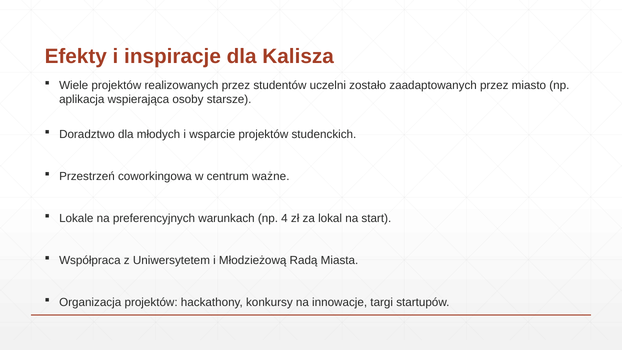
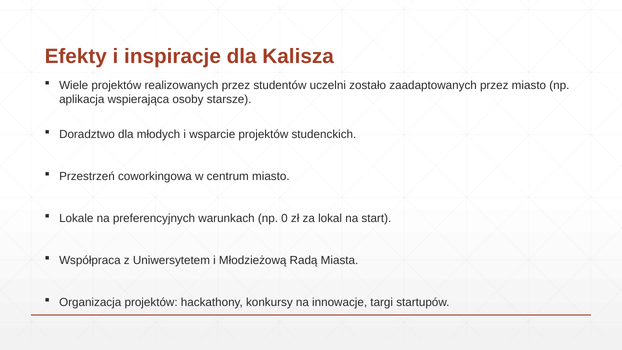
centrum ważne: ważne -> miasto (271, 176)
4: 4 -> 0 (284, 218)
